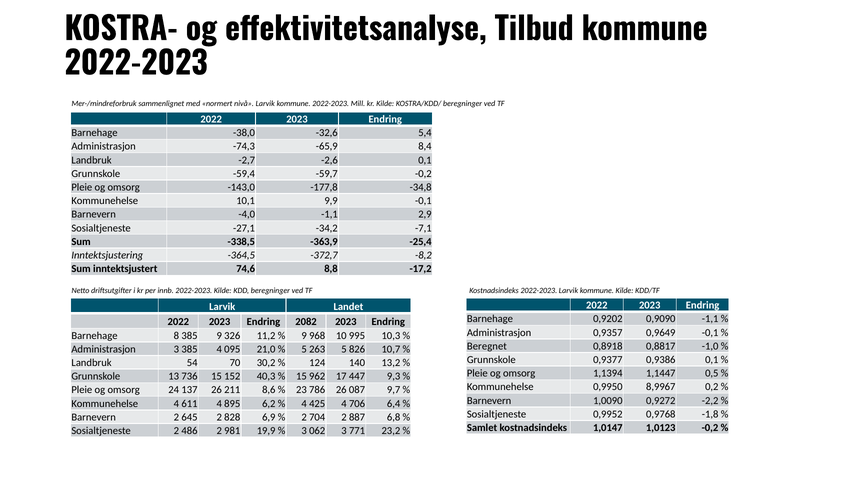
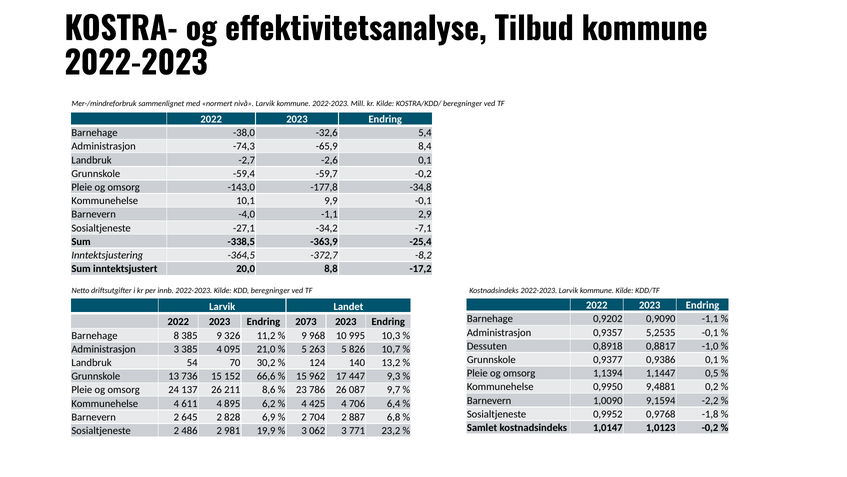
74,6: 74,6 -> 20,0 (246, 268)
2082: 2082 -> 2073 (306, 322)
0,9649: 0,9649 -> 5,2535 (661, 332)
Beregnet: Beregnet -> Dessuten (487, 346)
40,3: 40,3 -> 66,6 (266, 376)
8,9967: 8,9967 -> 9,4881 (661, 386)
0,9272: 0,9272 -> 9,1594 (661, 400)
